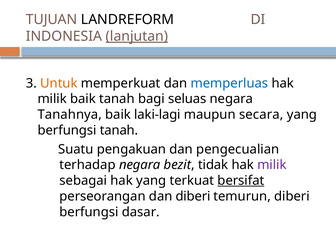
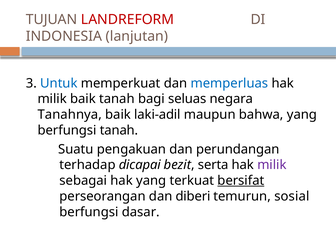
LANDREFORM colour: black -> red (128, 19)
lanjutan underline: present -> none (137, 36)
Untuk colour: orange -> blue (59, 83)
laki-lagi: laki-lagi -> laki-adil (157, 115)
secara: secara -> bahwa (261, 115)
pengecualian: pengecualian -> perundangan (238, 149)
terhadap negara: negara -> dicapai (140, 165)
tidak: tidak -> serta (213, 165)
temurun diberi: diberi -> sosial (292, 196)
